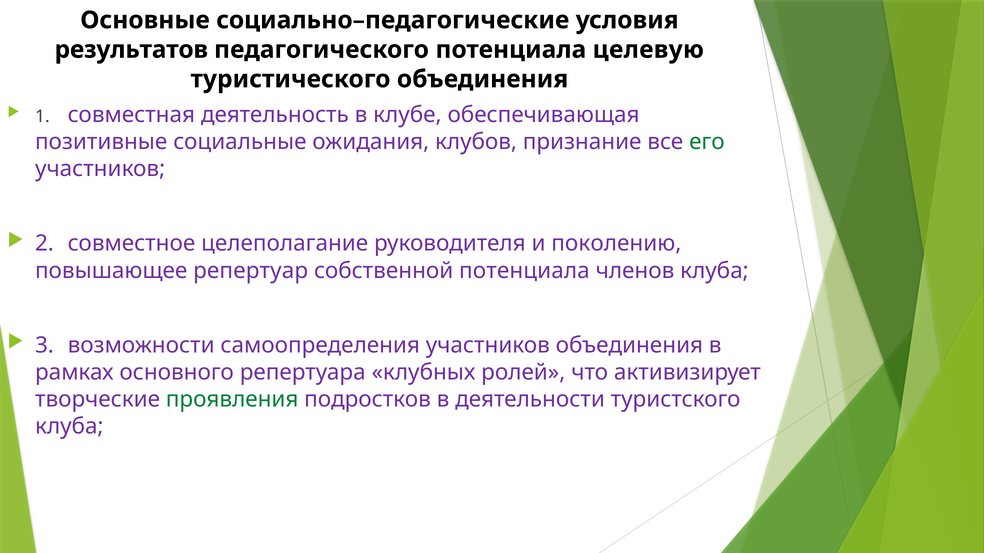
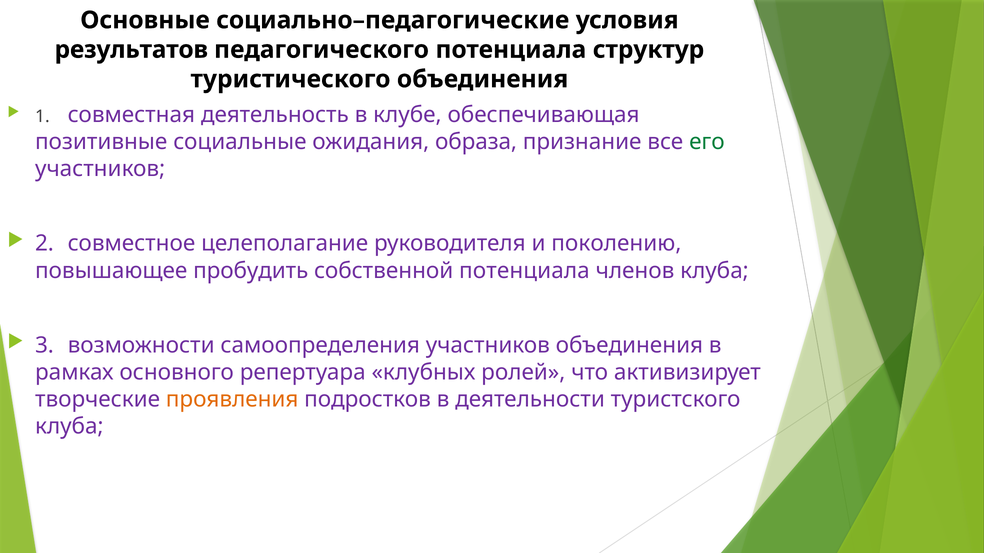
целевую: целевую -> структур (648, 50)
клубов: клубов -> образа (476, 142)
репертуар: репертуар -> пробудить (251, 271)
проявления colour: green -> orange (232, 400)
